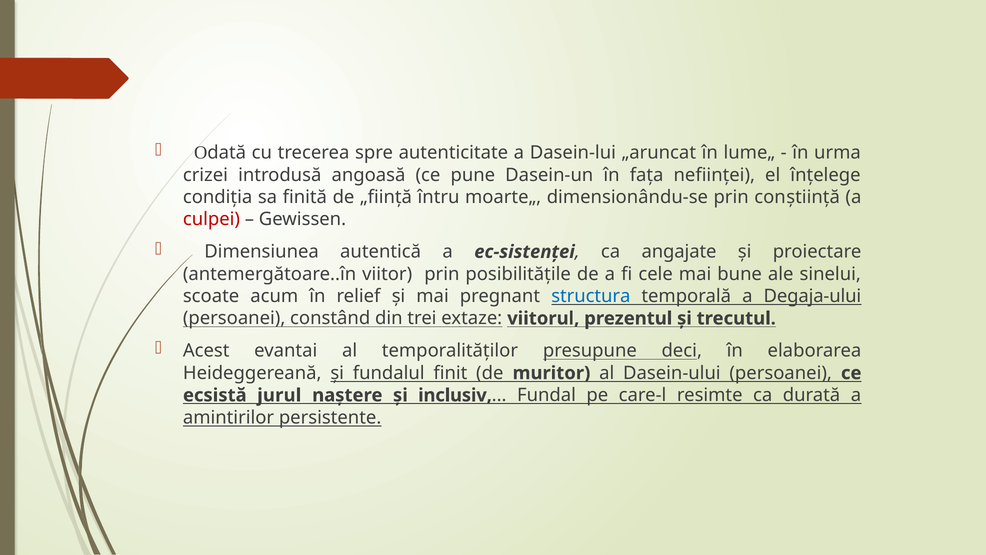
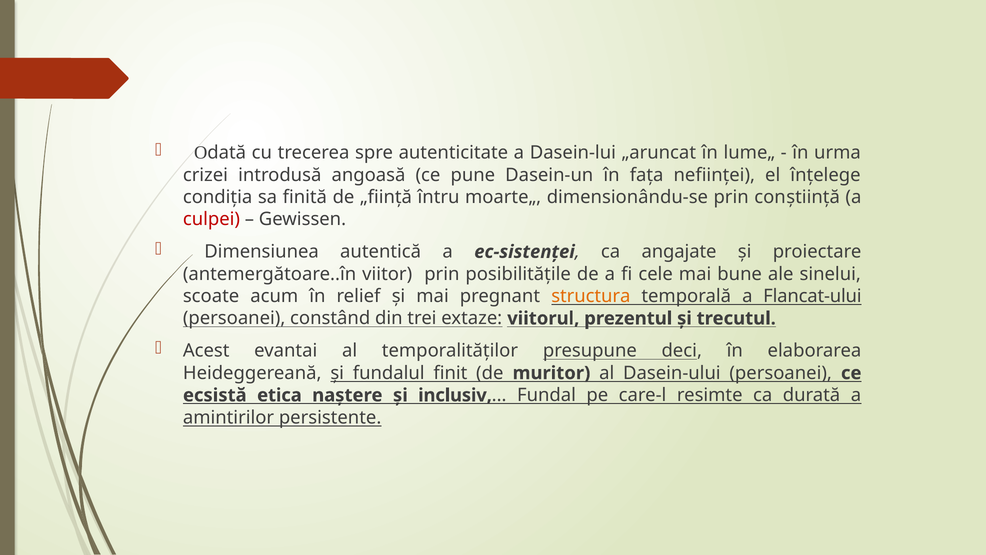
structura colour: blue -> orange (591, 296)
Degaja-ului: Degaja-ului -> Flancat-ului (812, 296)
jurul: jurul -> etica (279, 395)
